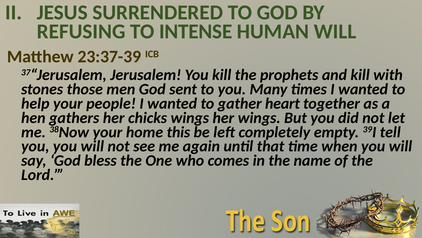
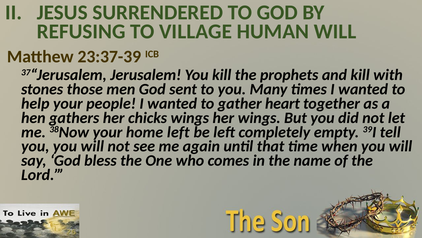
INTENSE: INTENSE -> VILLAGE (196, 31)
home this: this -> left (178, 132)
